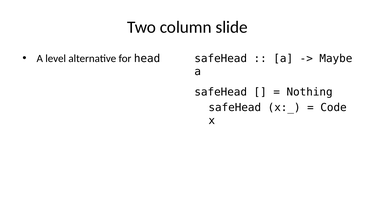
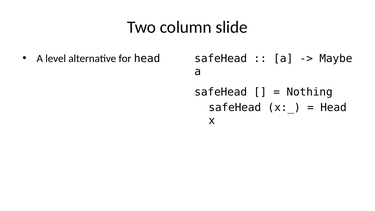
Code: Code -> Head (334, 107)
